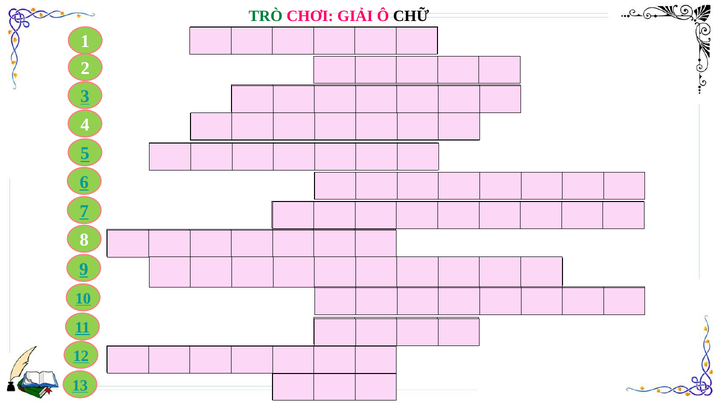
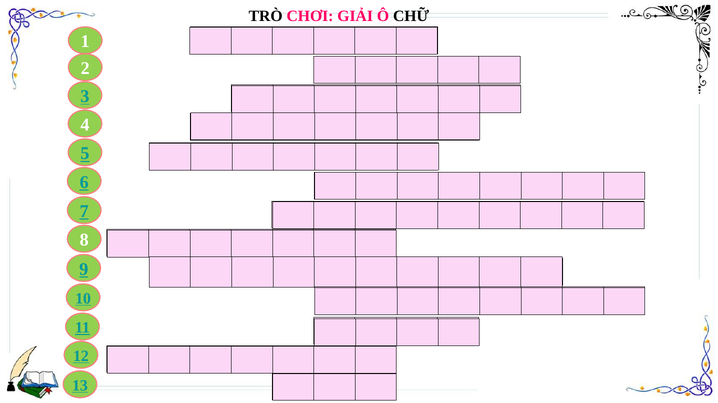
TRÒ colour: green -> black (266, 16)
